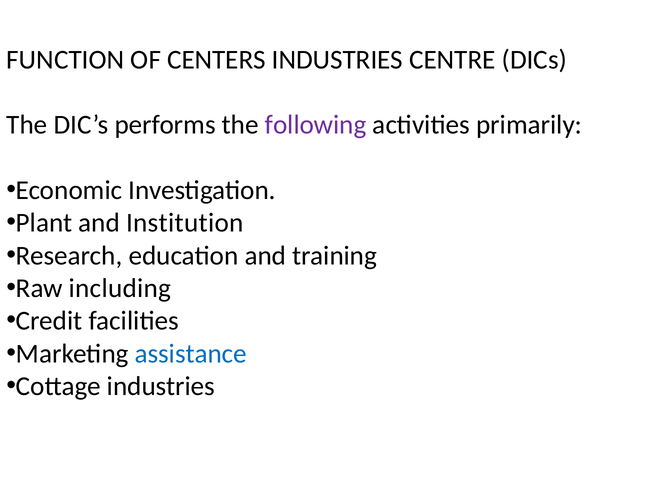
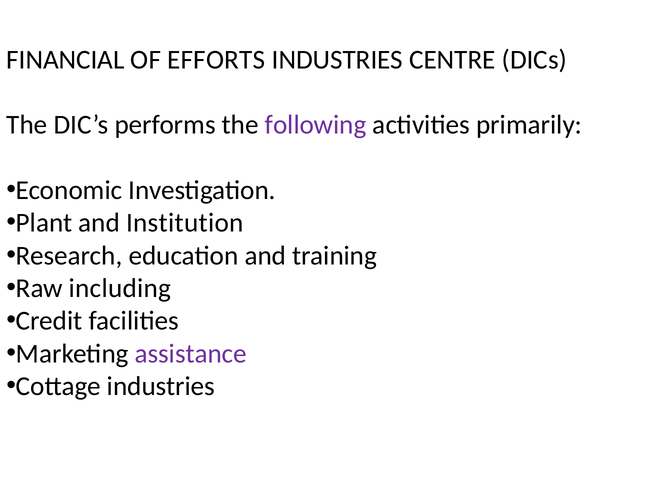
FUNCTION: FUNCTION -> FINANCIAL (65, 60)
CENTERS: CENTERS -> EFFORTS (216, 60)
assistance colour: blue -> purple (191, 353)
